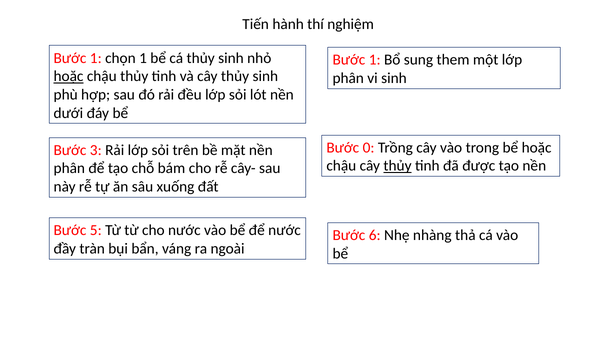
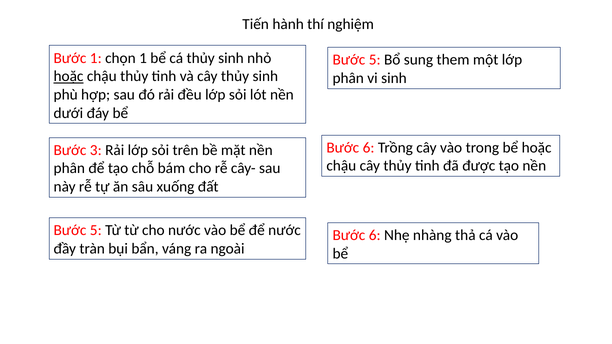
1: 1 -> 5 (375, 60)
0: 0 -> 6 (369, 148)
thủy underline: present -> none (398, 166)
